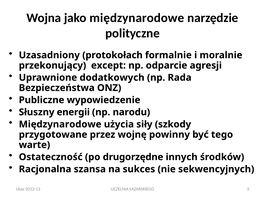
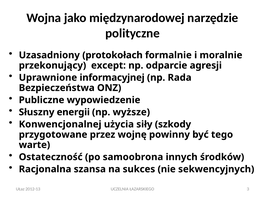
jako międzynarodowe: międzynarodowe -> międzynarodowej (137, 18)
dodatkowych: dodatkowych -> informacyjnej (112, 78)
narodu: narodu -> wyższe (131, 113)
Międzynarodowe: Międzynarodowe -> Konwencjonalnej (60, 125)
drugorzędne: drugorzędne -> samoobrona (133, 158)
